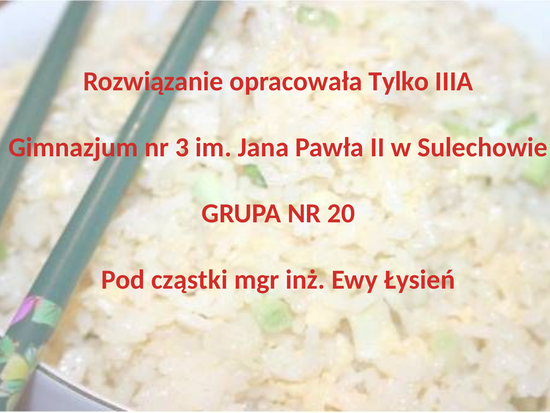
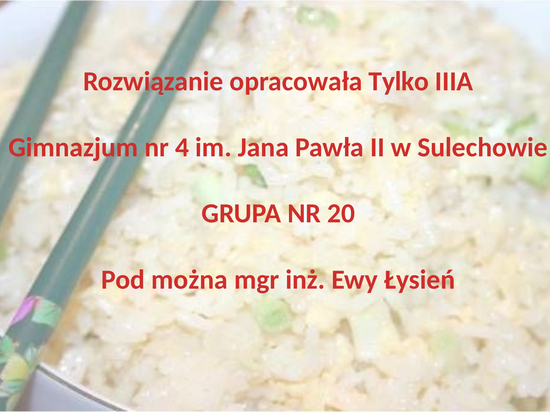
3: 3 -> 4 (182, 147)
cząstki: cząstki -> można (189, 279)
